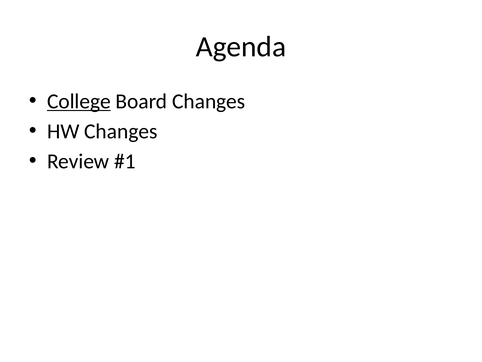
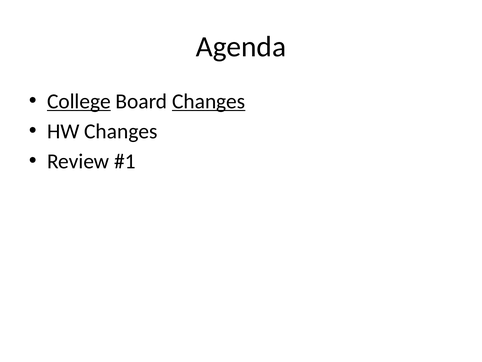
Changes underline: none -> present (209, 101)
